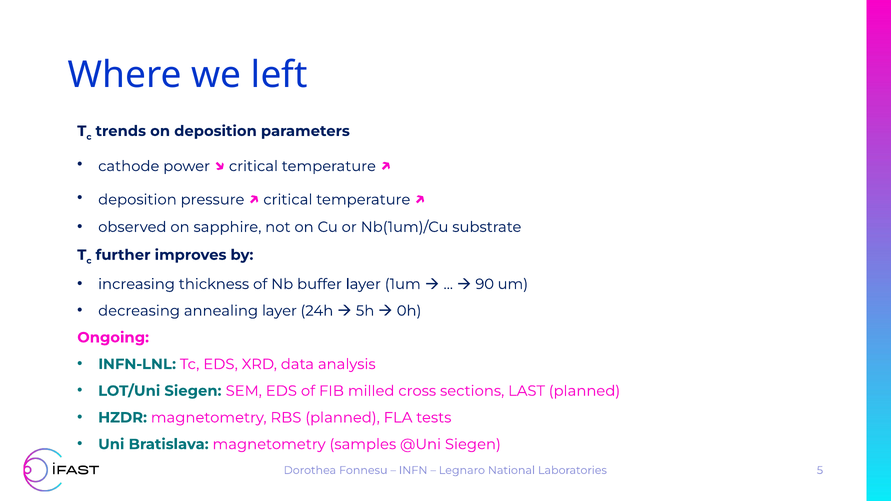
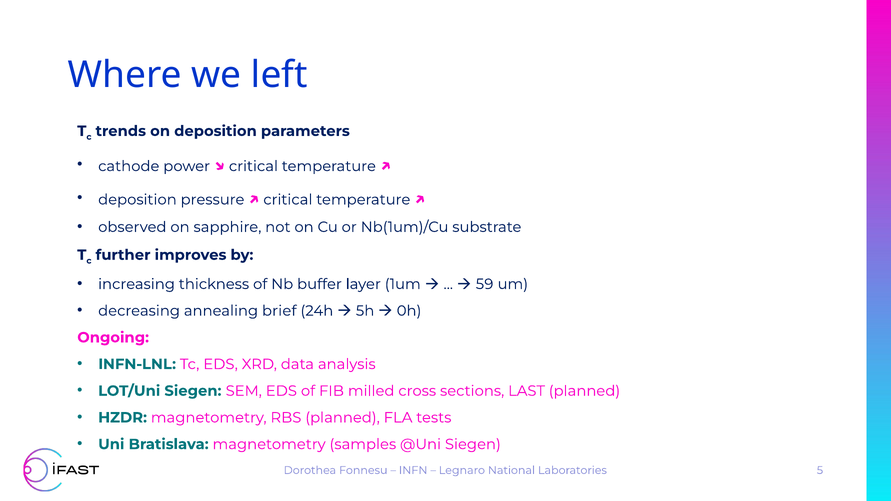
90: 90 -> 59 (485, 284)
annealing layer: layer -> brief (279, 311)
